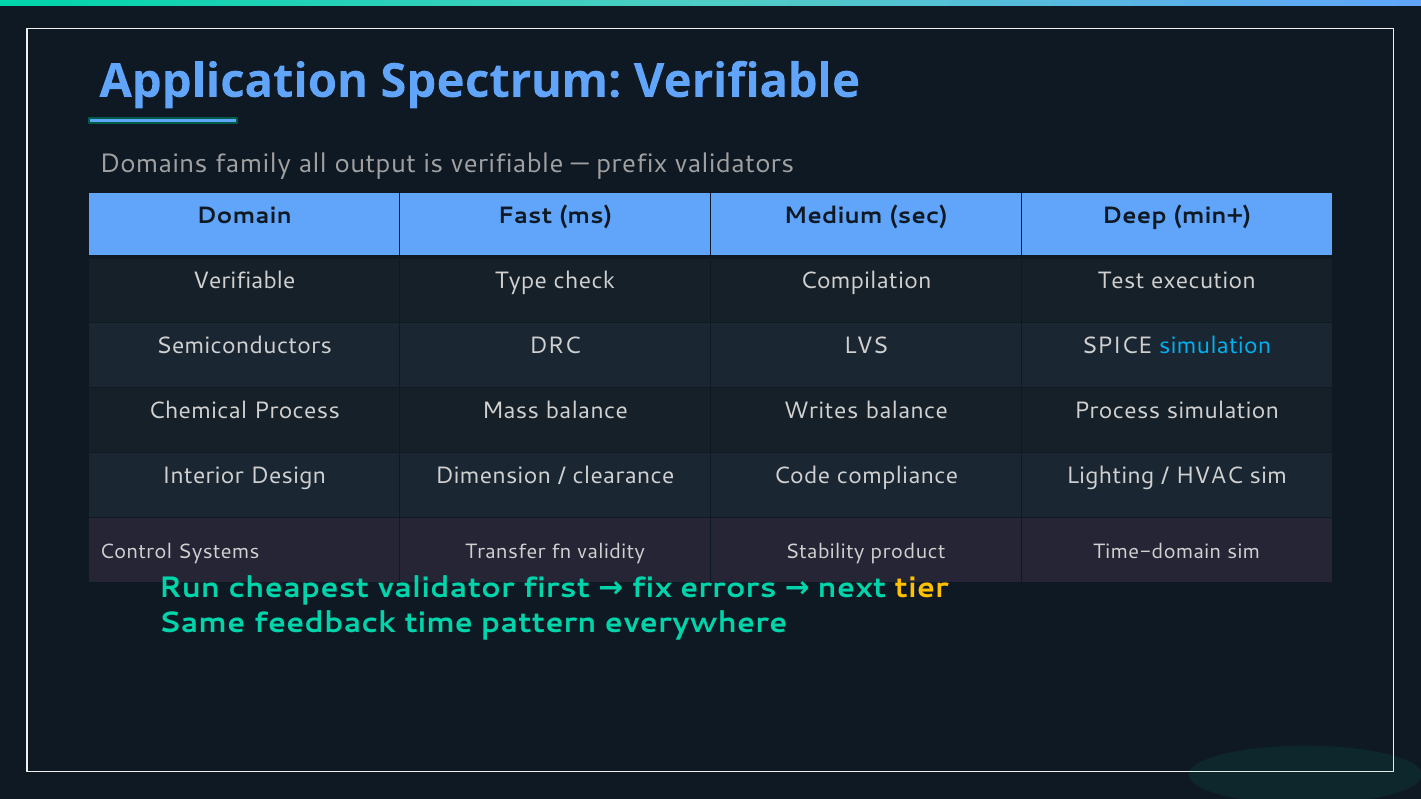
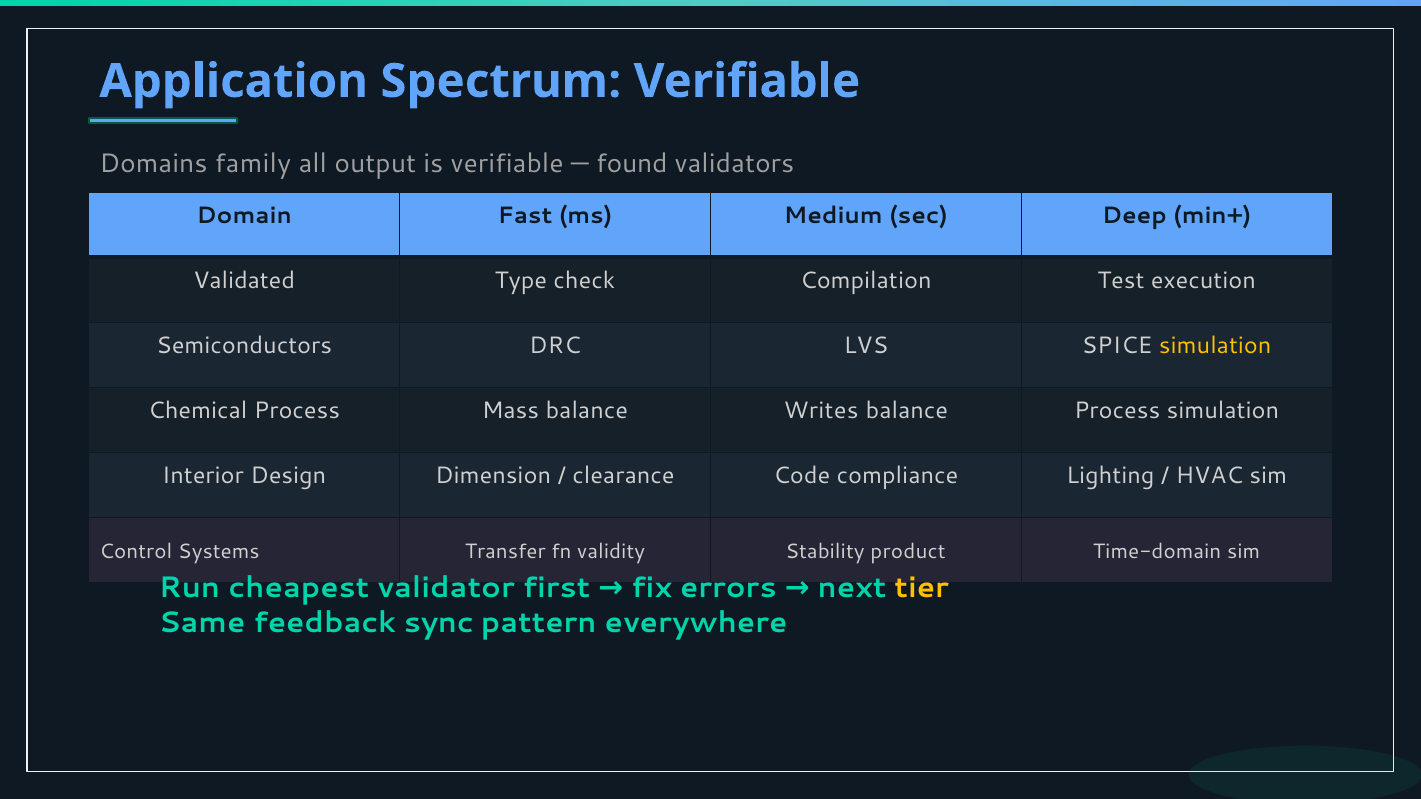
prefix: prefix -> found (632, 164)
Verifiable: Verifiable -> Validated (244, 281)
simulation colour: light blue -> yellow (1215, 346)
time: time -> sync (439, 623)
